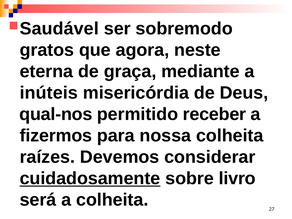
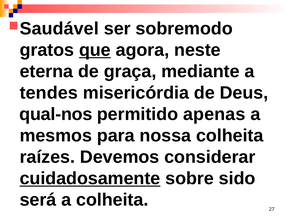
que underline: none -> present (95, 50)
inúteis: inúteis -> tendes (49, 93)
receber: receber -> apenas (214, 114)
fizermos: fizermos -> mesmos (56, 136)
livro: livro -> sido (237, 178)
